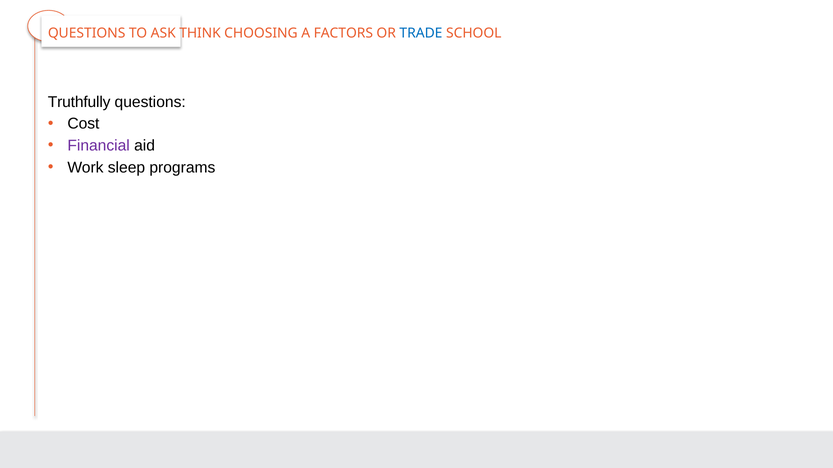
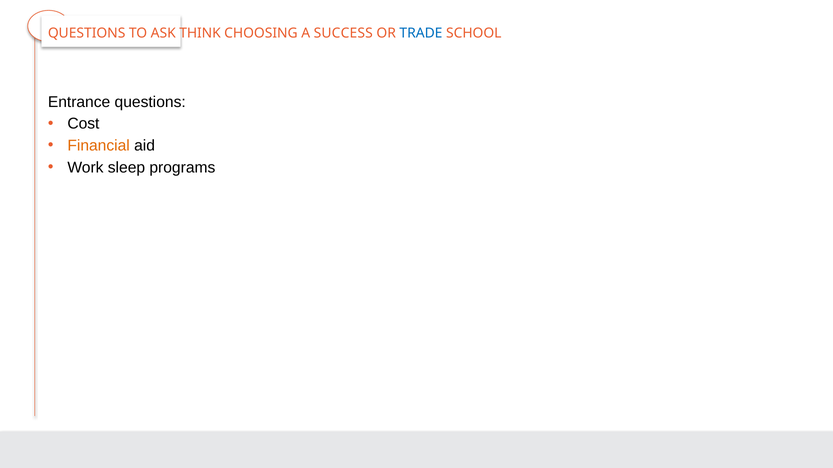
FACTORS: FACTORS -> SUCCESS (343, 33)
Truthfully: Truthfully -> Entrance (79, 102)
Financial colour: purple -> orange (99, 146)
